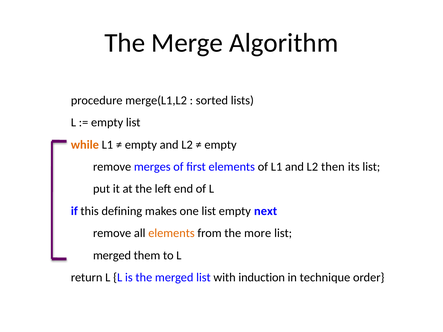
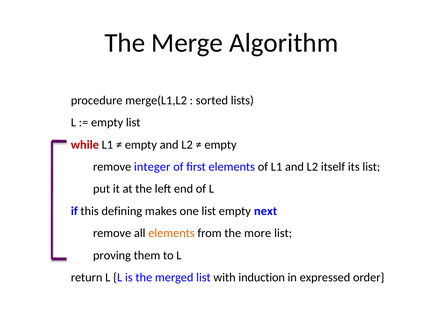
while colour: orange -> red (85, 145)
merges: merges -> integer (152, 167)
then: then -> itself (333, 167)
merged: merged -> proving (112, 256)
technique: technique -> expressed (325, 278)
